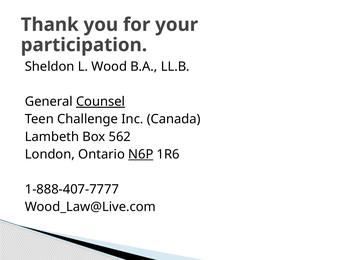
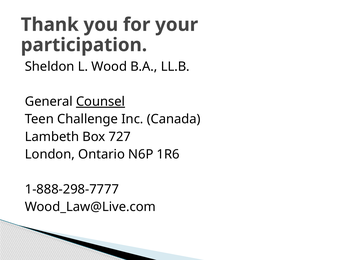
562: 562 -> 727 (120, 136)
N6P underline: present -> none (141, 154)
1-888-407-7777: 1-888-407-7777 -> 1-888-298-7777 (72, 189)
